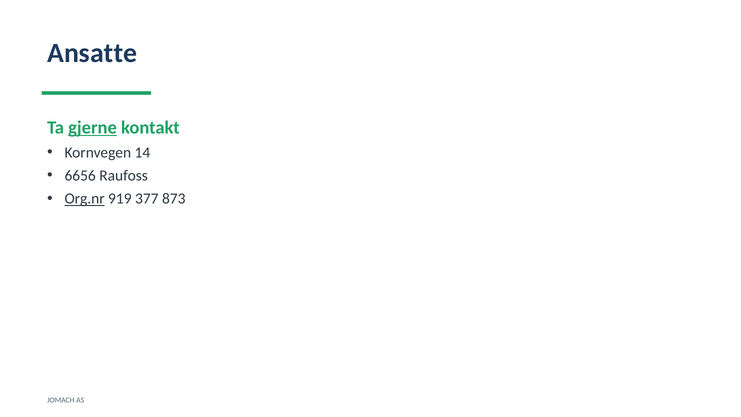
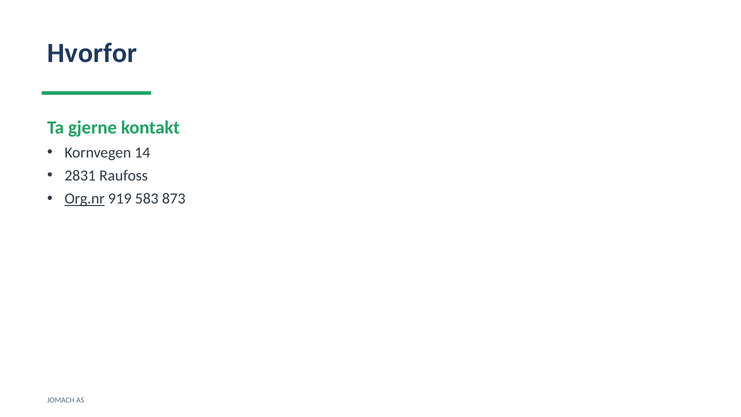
Ansatte: Ansatte -> Hvorfor (92, 53)
gjerne underline: present -> none (93, 128)
6656: 6656 -> 2831 (80, 176)
377: 377 -> 583 (147, 199)
